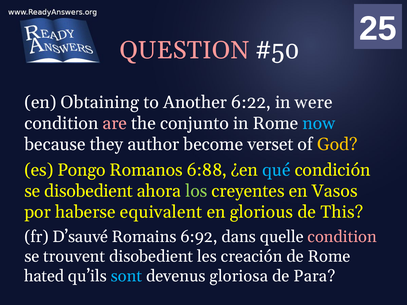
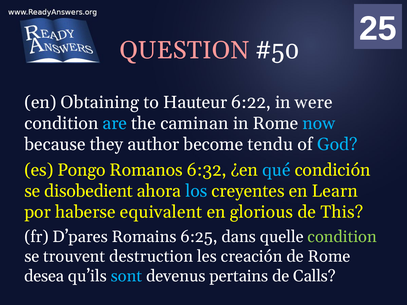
Another: Another -> Hauteur (195, 103)
are colour: pink -> light blue (115, 124)
conjunto: conjunto -> caminan (194, 124)
verset: verset -> tendu (270, 145)
God colour: yellow -> light blue (337, 145)
6:88: 6:88 -> 6:32 (207, 170)
los colour: light green -> light blue (196, 191)
Vasos: Vasos -> Learn (335, 191)
D’sauvé: D’sauvé -> D’pares (80, 237)
6:92: 6:92 -> 6:25 (199, 237)
condition colour: pink -> light green (342, 237)
trouvent disobedient: disobedient -> destruction (151, 257)
hated: hated -> desea (44, 276)
gloriosa: gloriosa -> pertains (239, 276)
Para: Para -> Calls (315, 276)
